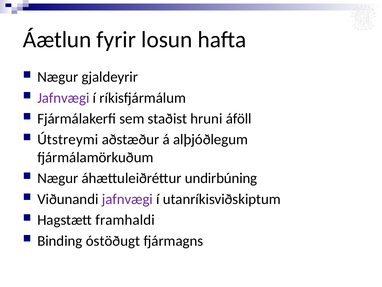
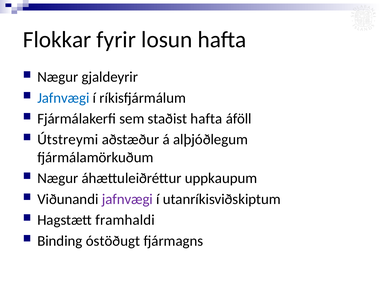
Áætlun: Áætlun -> Flokkar (57, 40)
Jafnvægi colour: purple -> blue (63, 98)
staðist hruni: hruni -> hafta (206, 119)
undirbúning: undirbúning -> uppkaupum (221, 178)
